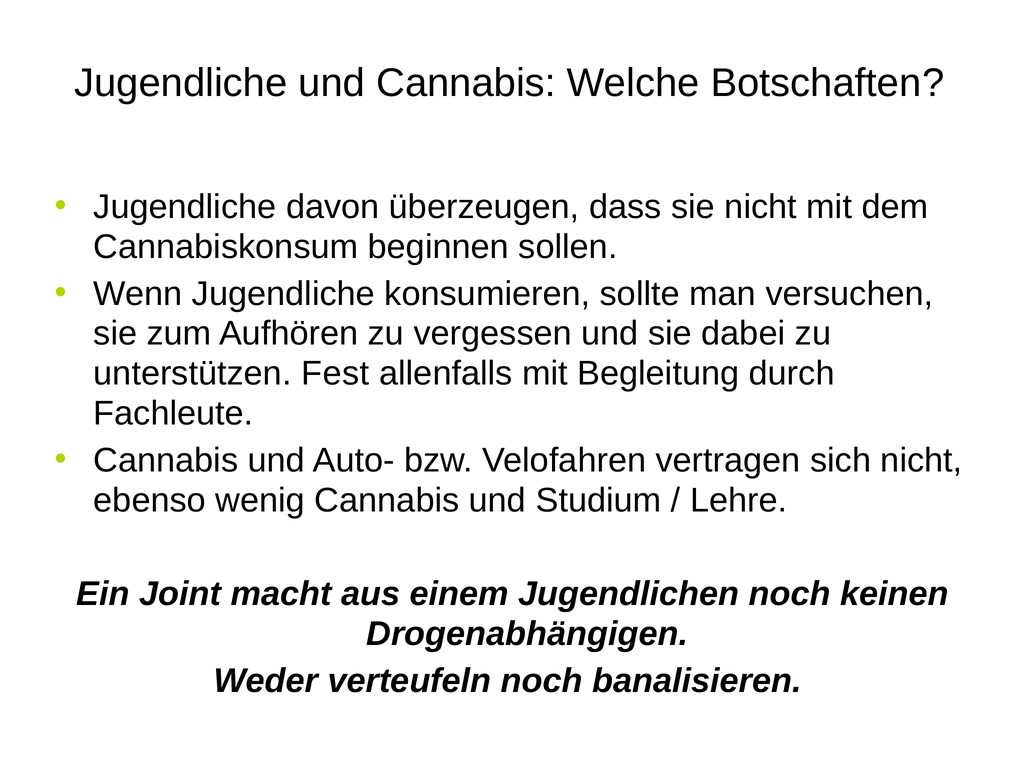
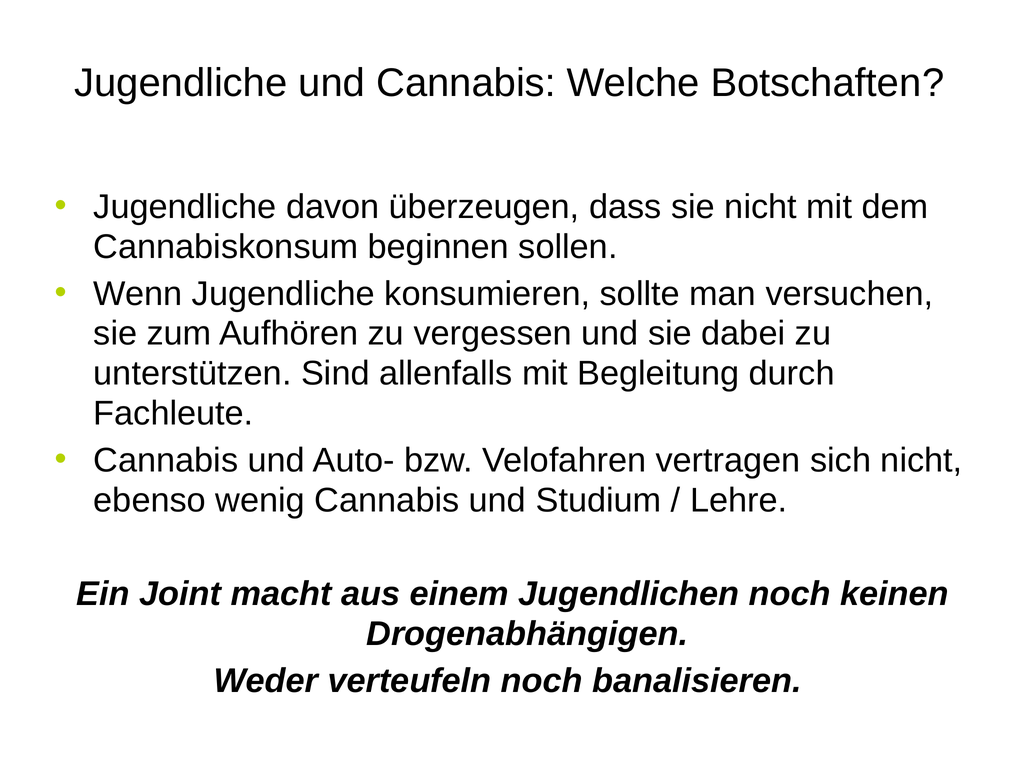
Fest: Fest -> Sind (335, 374)
